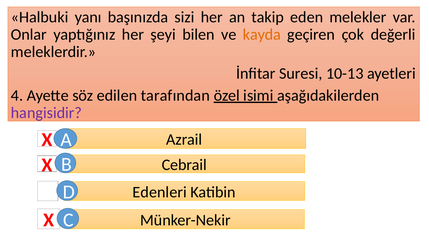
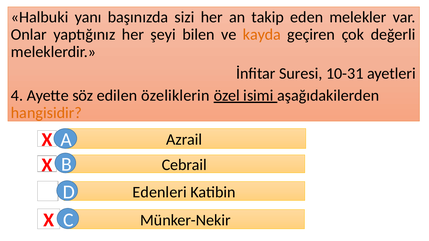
10-13: 10-13 -> 10-31 (345, 74)
tarafından: tarafından -> özeliklerin (175, 96)
hangisidir colour: purple -> orange (46, 113)
